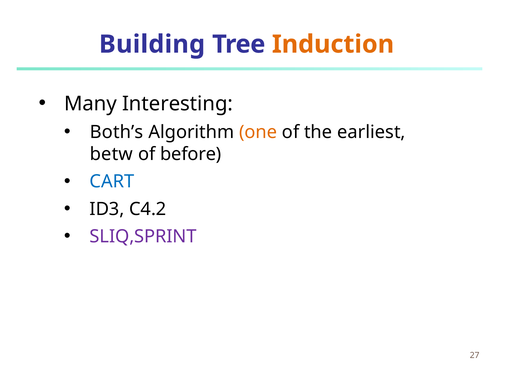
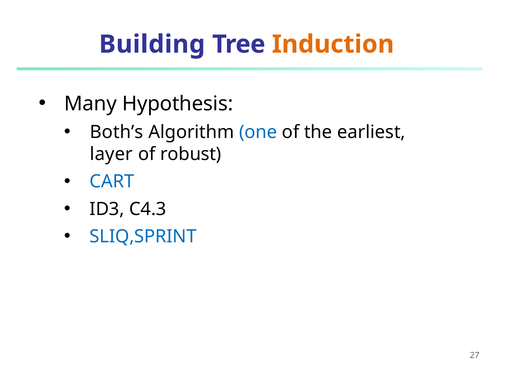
Interesting: Interesting -> Hypothesis (178, 104)
one colour: orange -> blue (258, 132)
betw: betw -> layer (111, 154)
before: before -> robust (191, 154)
C4.2: C4.2 -> C4.3 (148, 209)
SLIQ,SPRINT colour: purple -> blue (143, 236)
